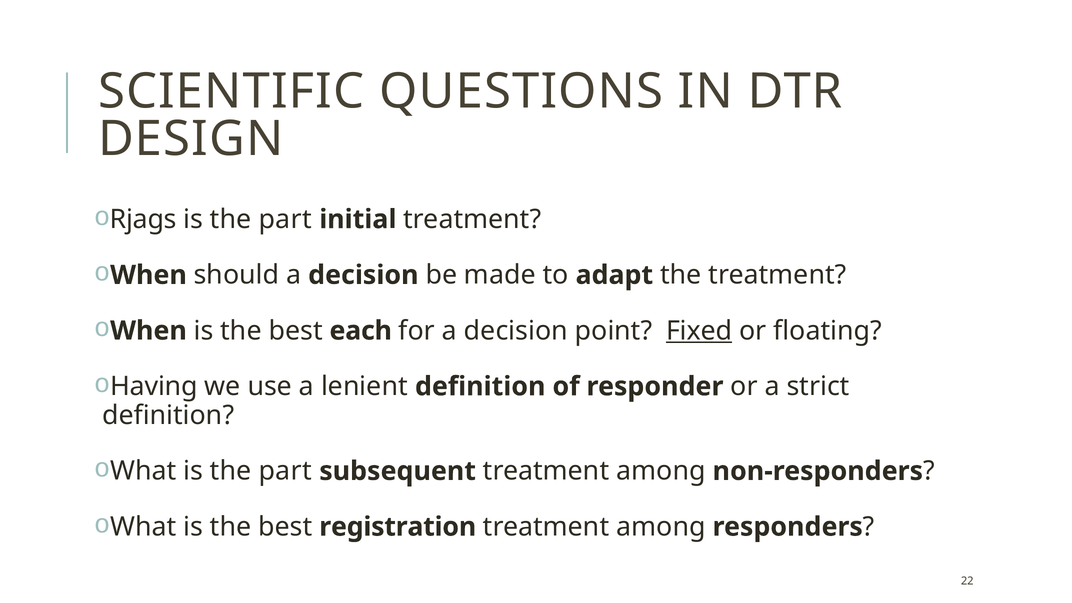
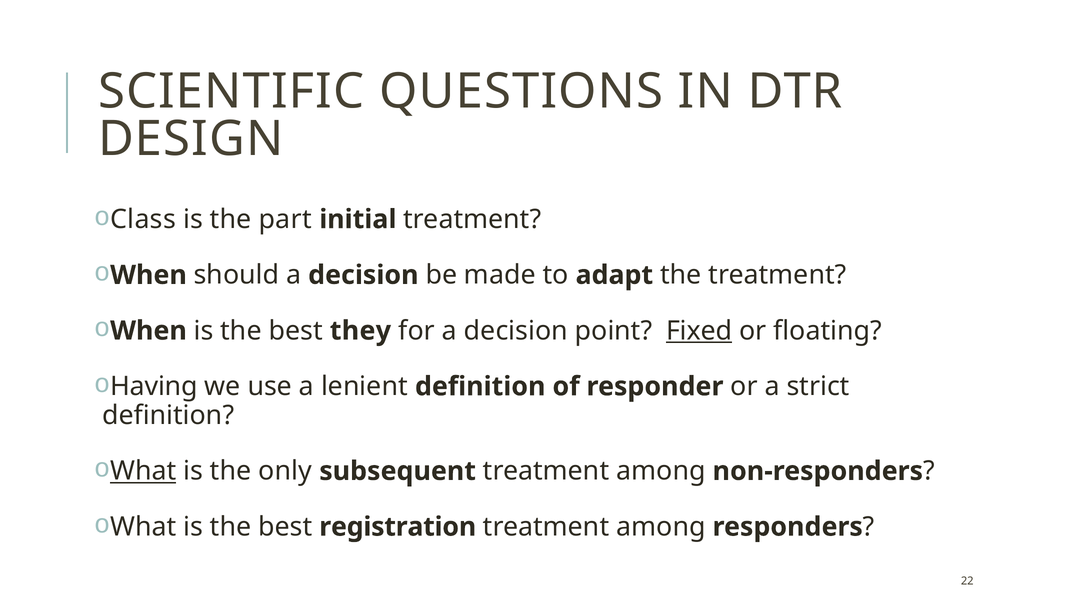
Rjags: Rjags -> Class (143, 219)
each: each -> they (360, 331)
What underline: none -> present (143, 471)
part: part -> only (285, 471)
